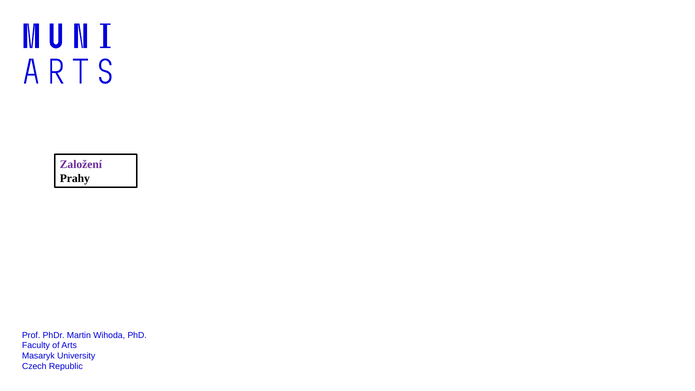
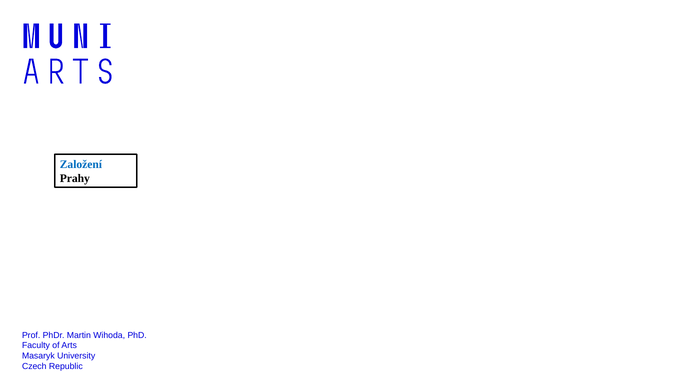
Založení colour: purple -> blue (81, 165)
